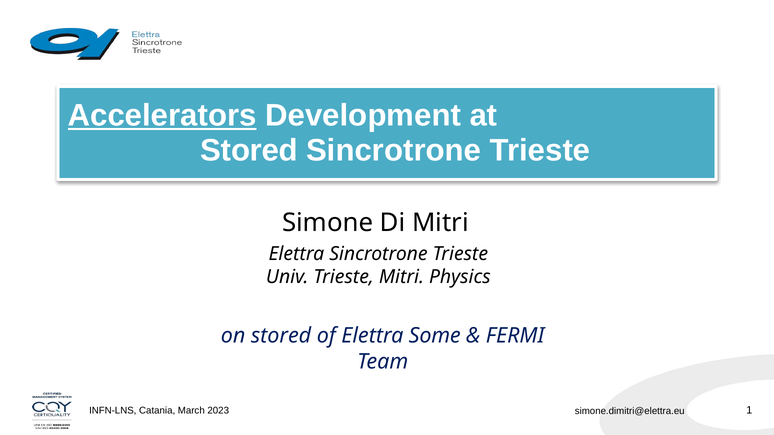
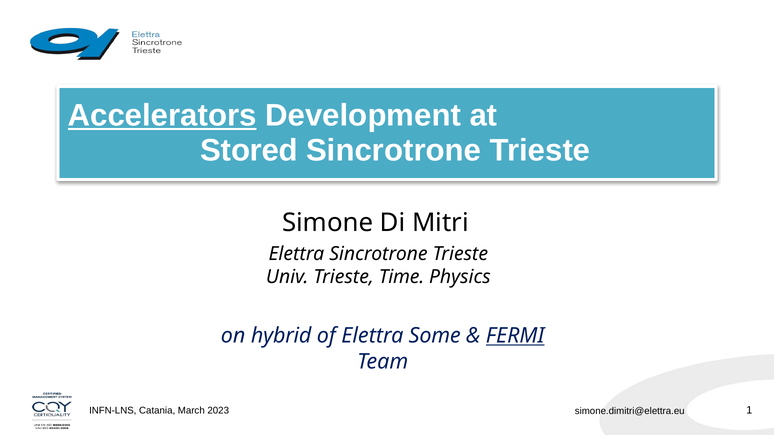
Trieste Mitri: Mitri -> Time (402, 277)
on stored: stored -> hybrid (281, 336)
FERMI underline: none -> present (515, 336)
